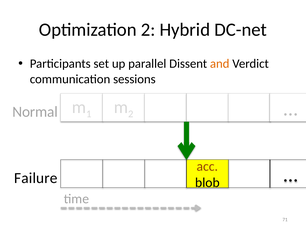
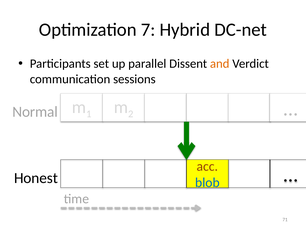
Optimization 2: 2 -> 7 (148, 30)
Failure: Failure -> Honest (36, 178)
blob colour: black -> blue (207, 182)
